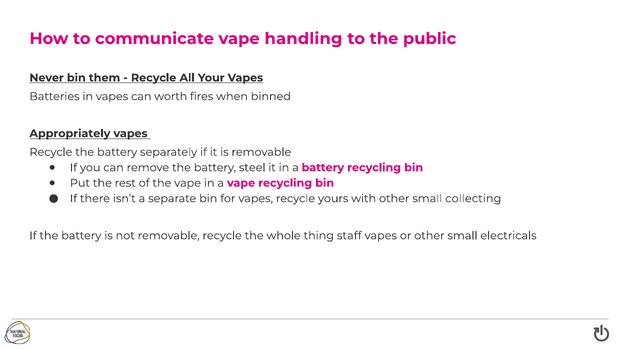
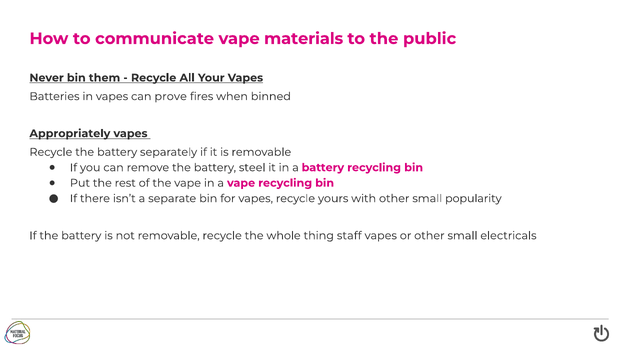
handling: handling -> materials (304, 39)
worth: worth -> prove (171, 96)
collecting: collecting -> popularity (473, 199)
